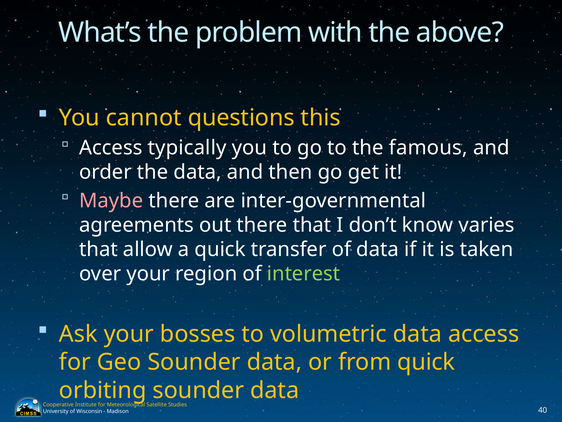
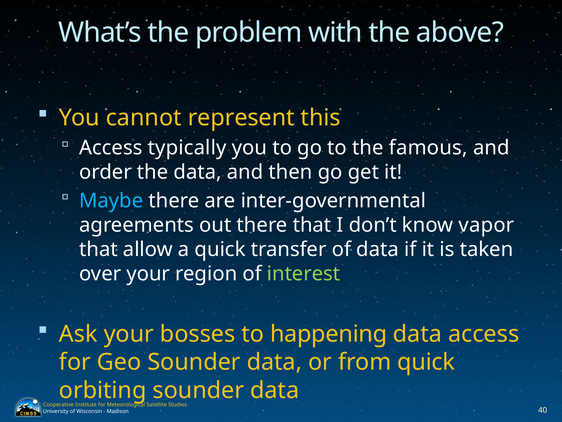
questions: questions -> represent (241, 118)
Maybe colour: pink -> light blue (111, 200)
varies: varies -> vapor (486, 225)
volumetric: volumetric -> happening (329, 334)
